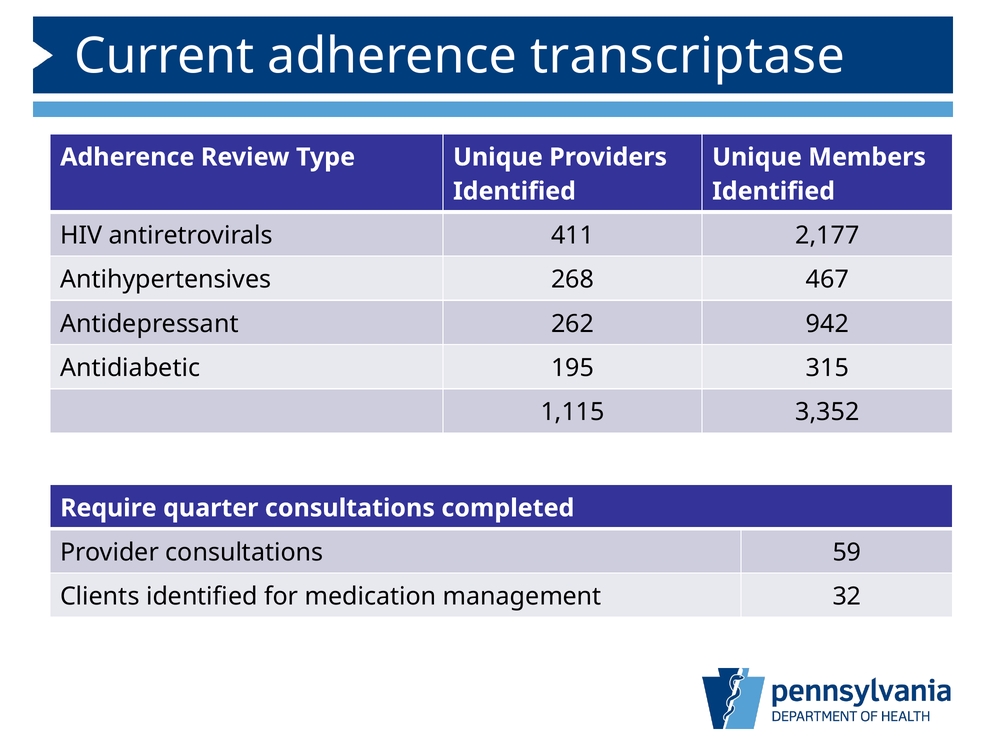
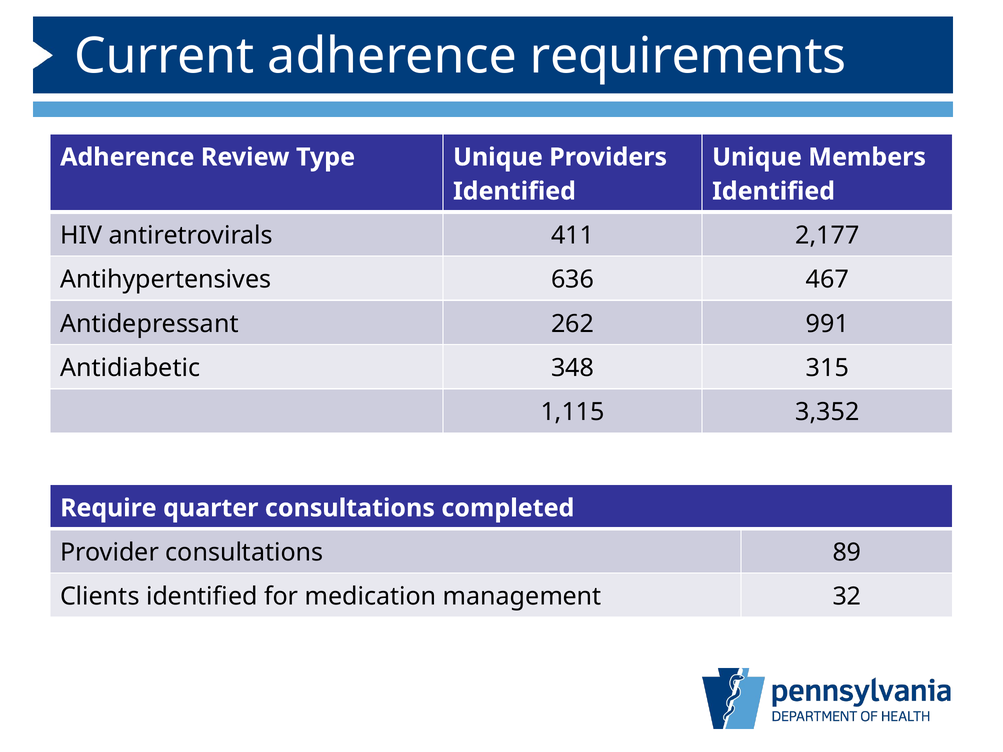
transcriptase: transcriptase -> requirements (688, 56)
268: 268 -> 636 (573, 280)
942: 942 -> 991 (827, 324)
195: 195 -> 348 (573, 368)
59: 59 -> 89 (847, 552)
